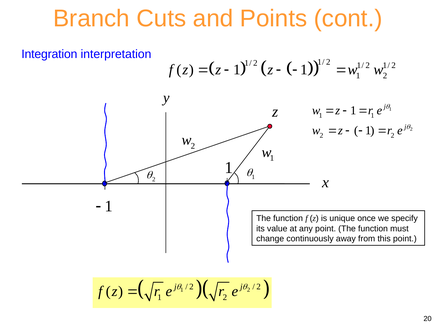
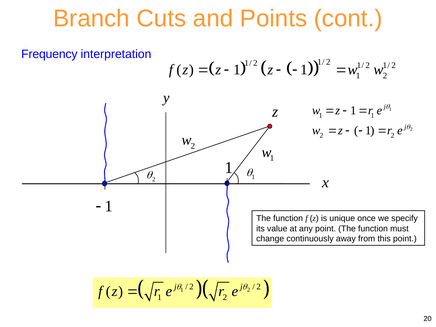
Integration: Integration -> Frequency (49, 54)
